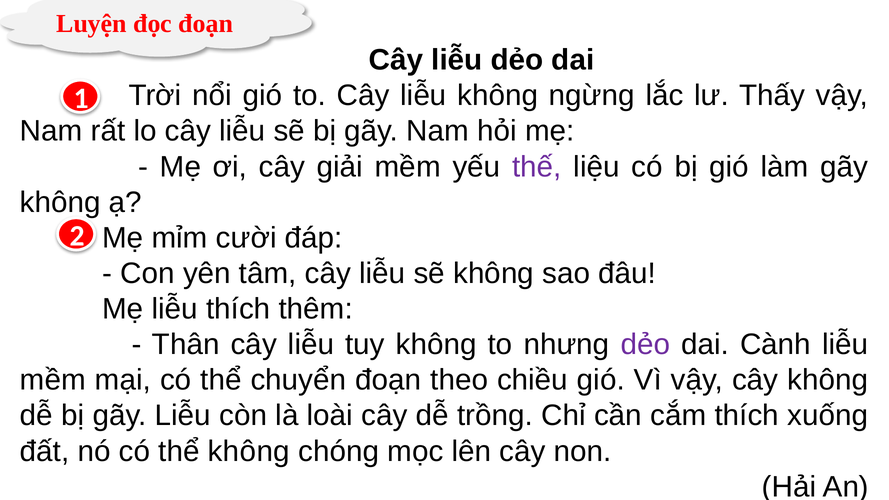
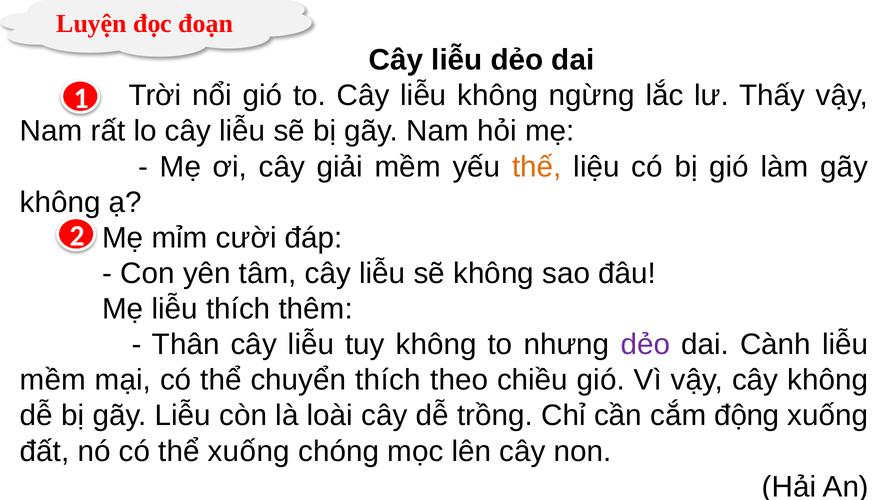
thế colour: purple -> orange (537, 167)
chuyển đoạn: đoạn -> thích (388, 380)
cắm thích: thích -> động (747, 416)
thể không: không -> xuống (249, 451)
